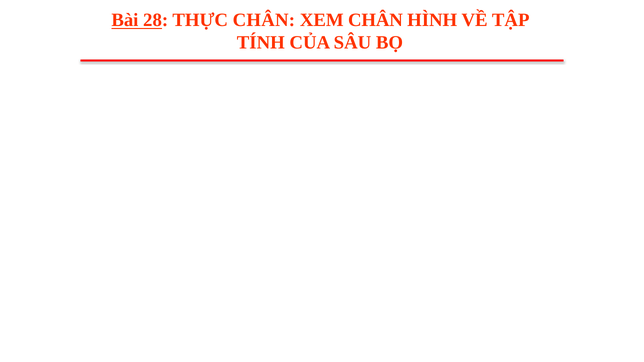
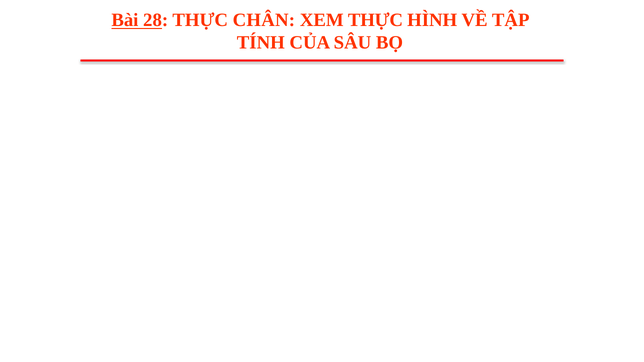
XEM CHÂN: CHÂN -> THỰC (375, 20)
